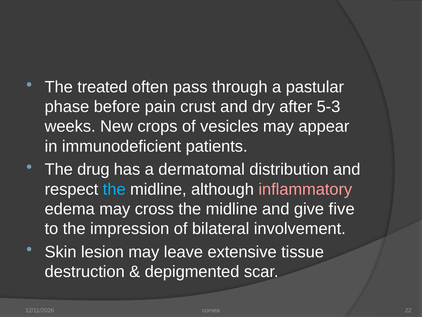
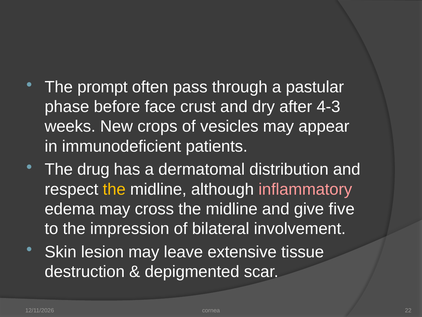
treated: treated -> prompt (103, 87)
pain: pain -> face (160, 107)
5-3: 5-3 -> 4-3 (328, 107)
the colour: light blue -> yellow (114, 189)
